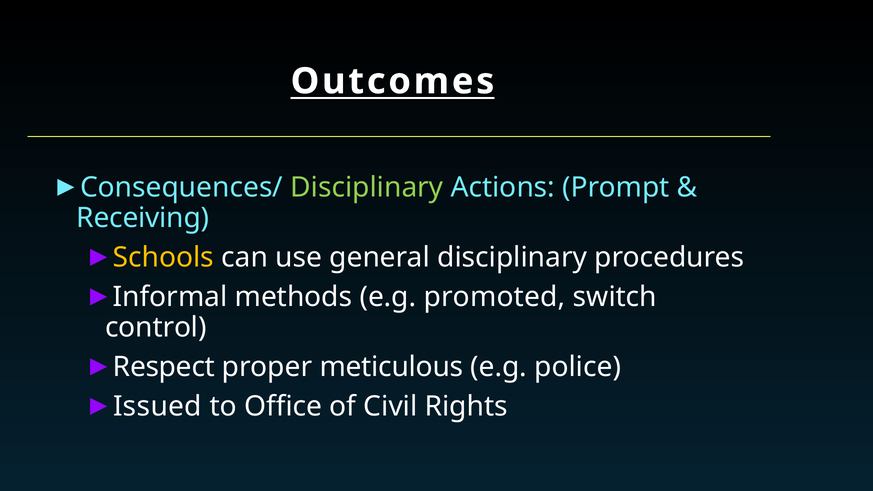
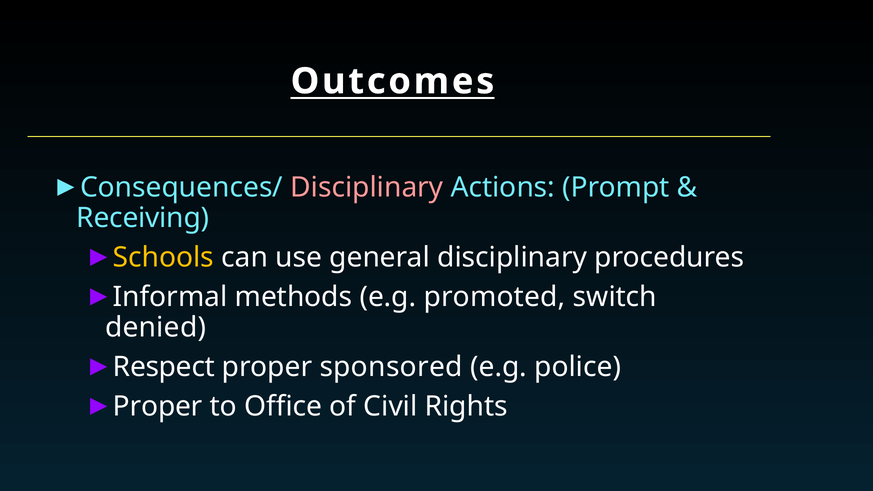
Disciplinary colour: light green -> pink (367, 187)
control: control -> denied (156, 327)
meticulous: meticulous -> sponsored (391, 367)
Issued: Issued -> Proper (158, 407)
